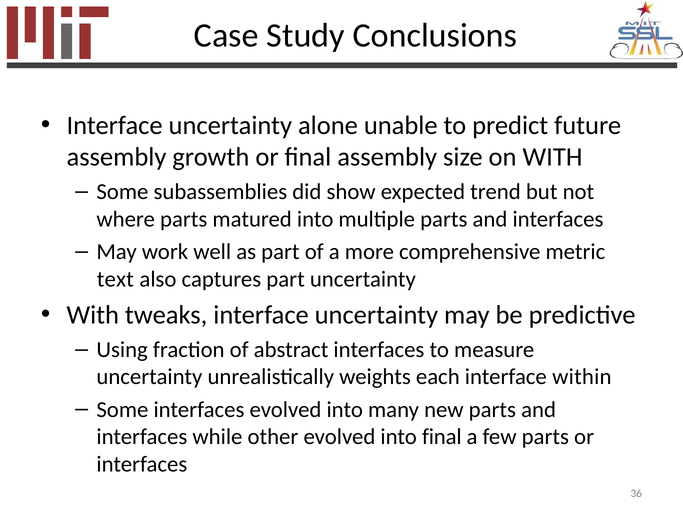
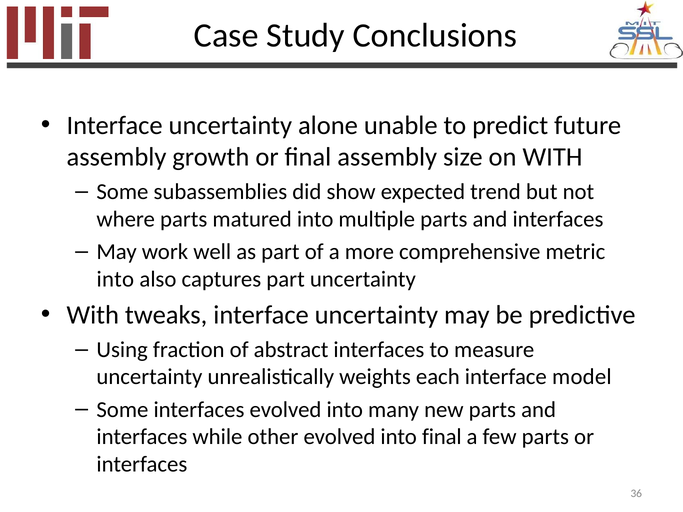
text: text -> into (115, 279)
within: within -> model (582, 377)
